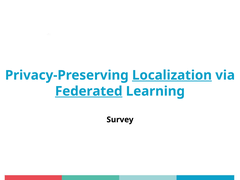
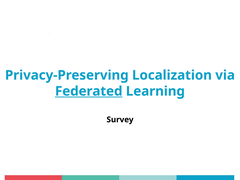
Localization underline: present -> none (172, 75)
